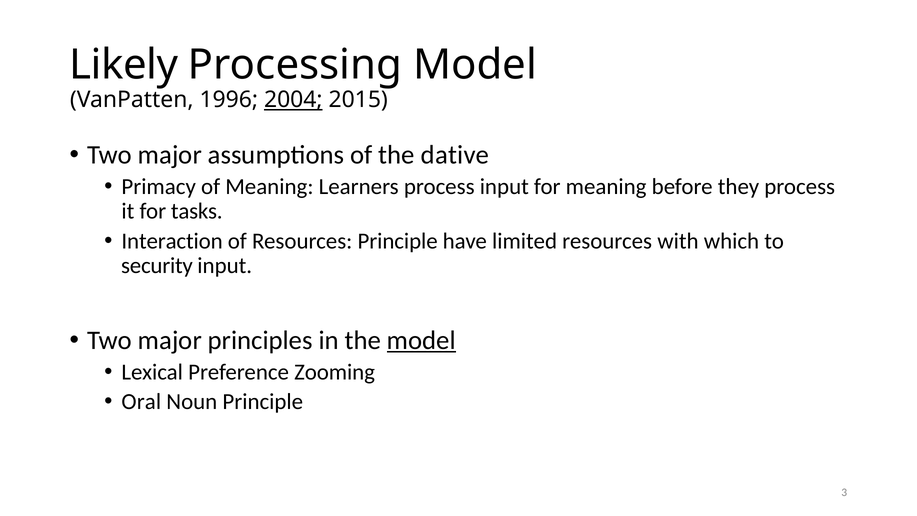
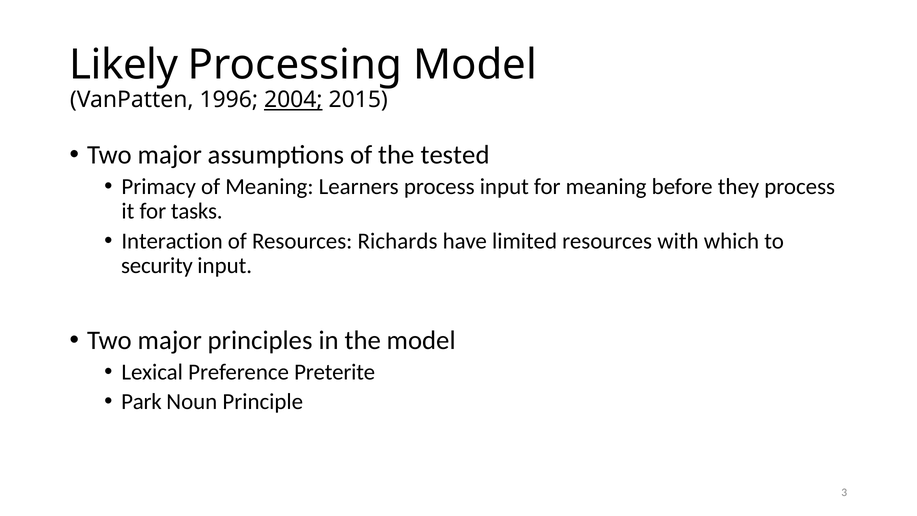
dative: dative -> tested (455, 155)
Resources Principle: Principle -> Richards (398, 241)
model underline: present -> none (421, 340)
Zooming: Zooming -> Preterite (335, 372)
Oral: Oral -> Park (141, 401)
